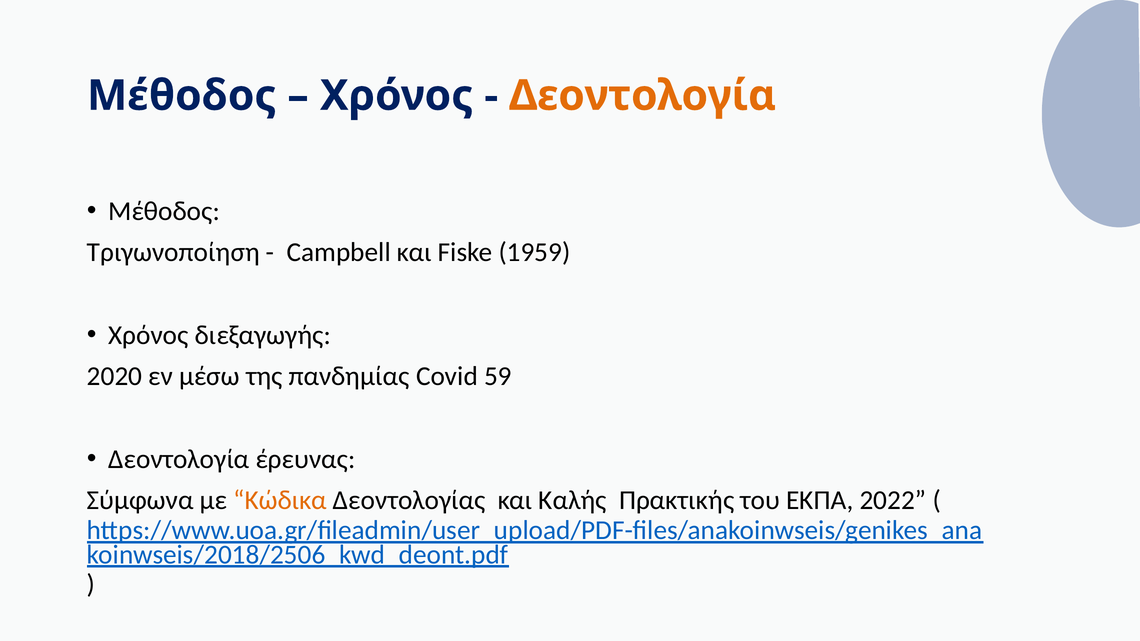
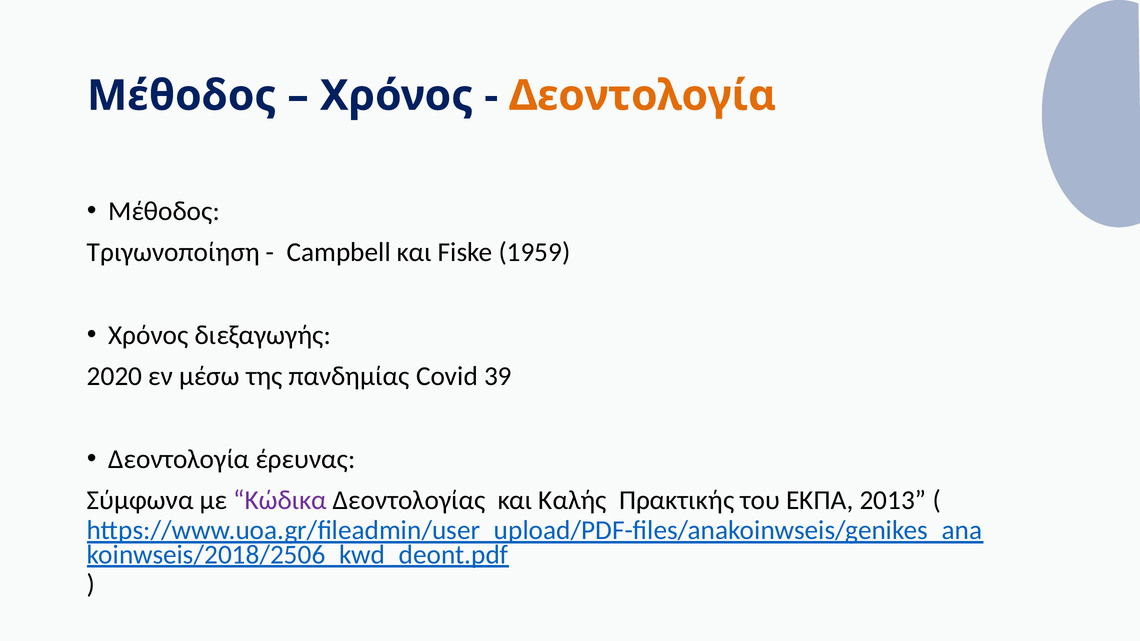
59: 59 -> 39 (498, 377)
Κώδικα colour: orange -> purple (280, 501)
2022: 2022 -> 2013 (893, 501)
